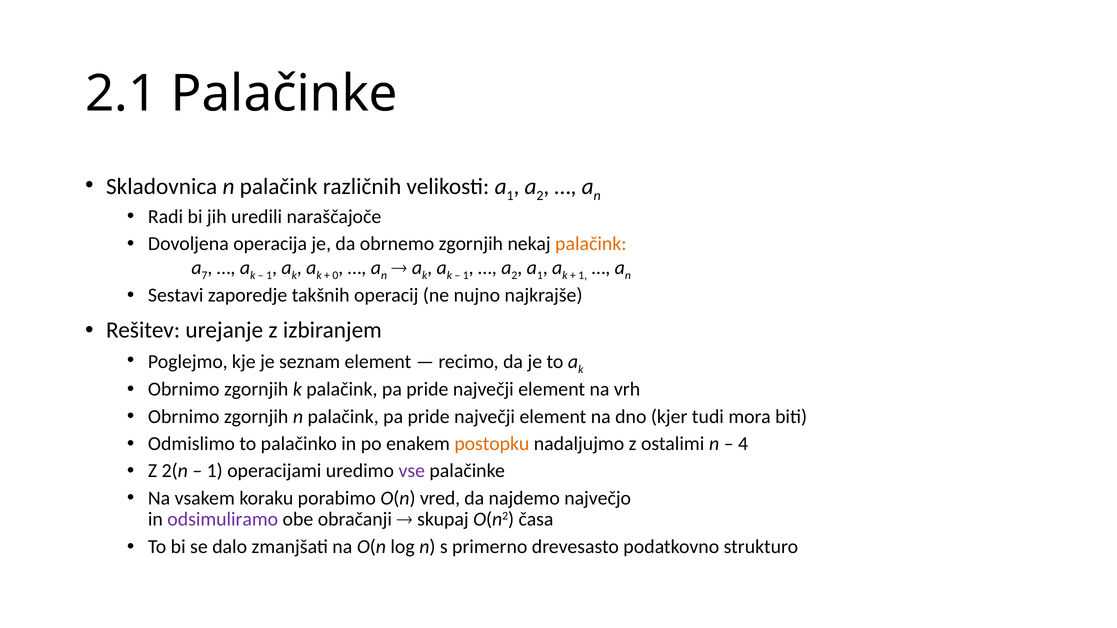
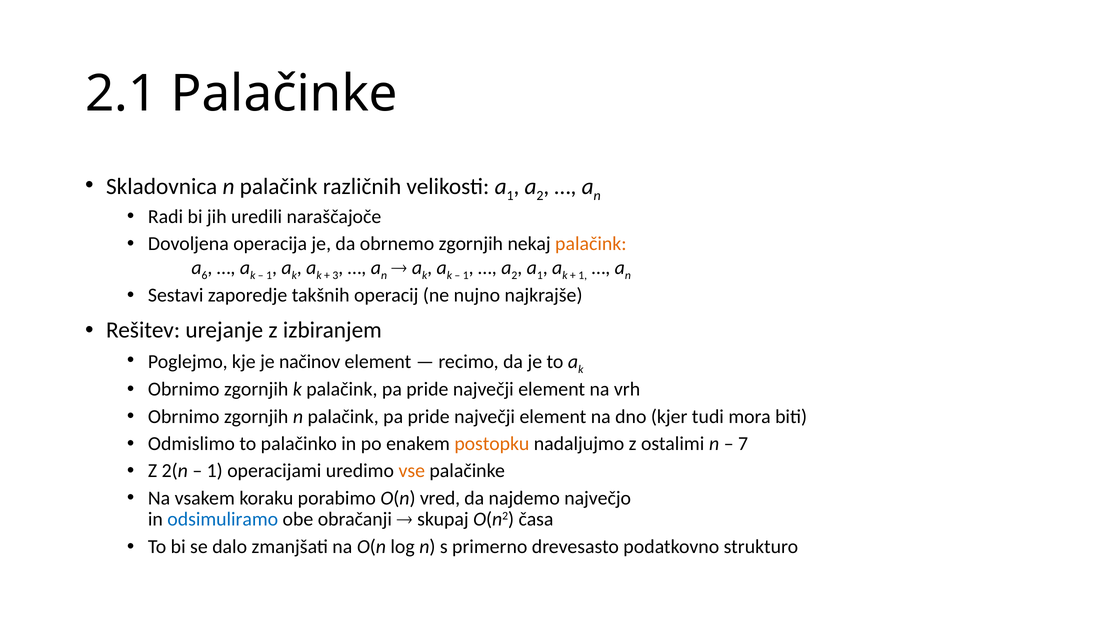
7: 7 -> 6 (205, 275)
0: 0 -> 3 (335, 275)
seznam: seznam -> načinov (310, 362)
4: 4 -> 7 (743, 444)
vse colour: purple -> orange (412, 471)
odsimuliramo colour: purple -> blue (223, 520)
